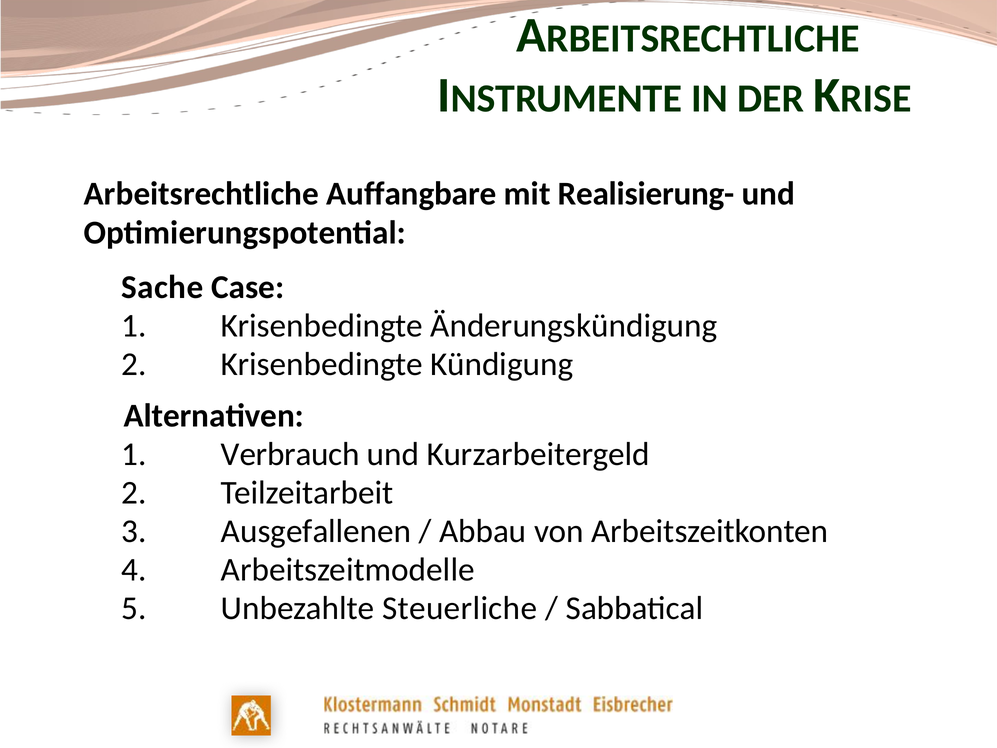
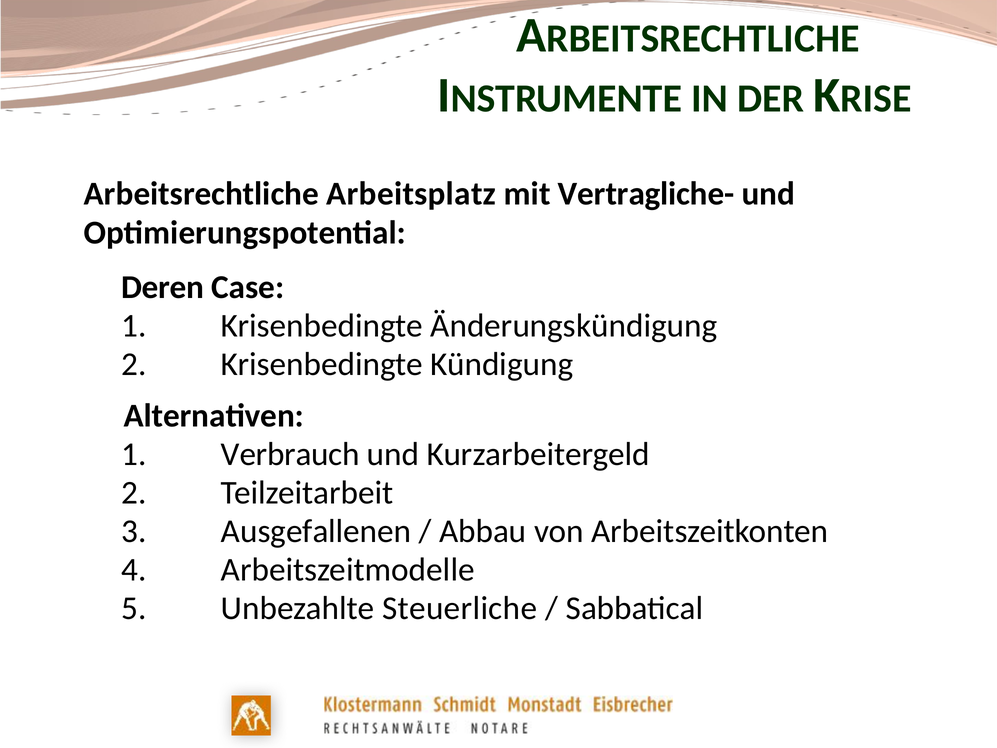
Auffangbare: Auffangbare -> Arbeitsplatz (411, 194)
Realisierung-: Realisierung- -> Vertragliche- (646, 194)
Sache: Sache -> Deren (163, 287)
